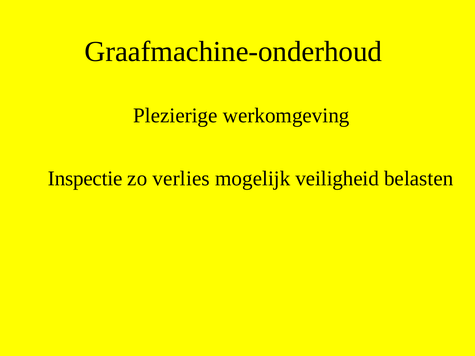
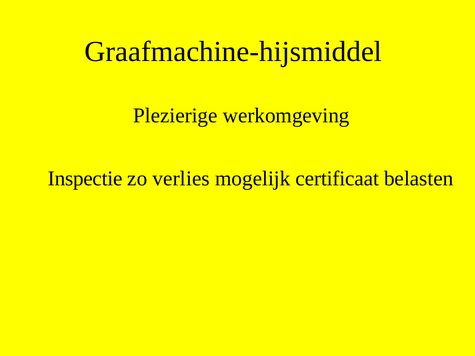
Graafmachine-onderhoud: Graafmachine-onderhoud -> Graafmachine-hijsmiddel (233, 51)
veiligheid: veiligheid -> certificaat (337, 179)
